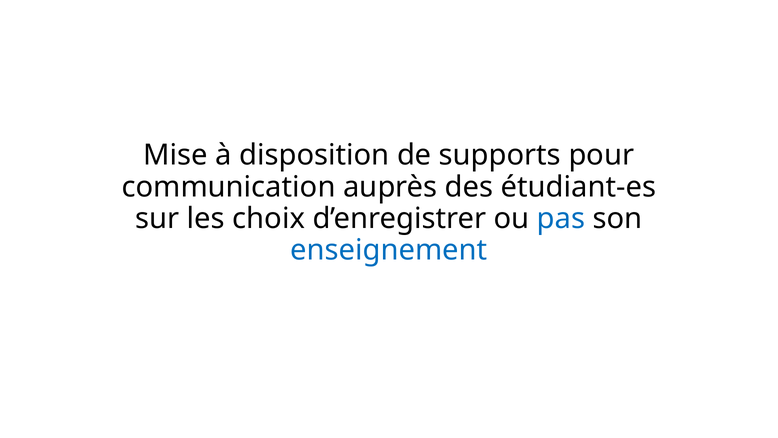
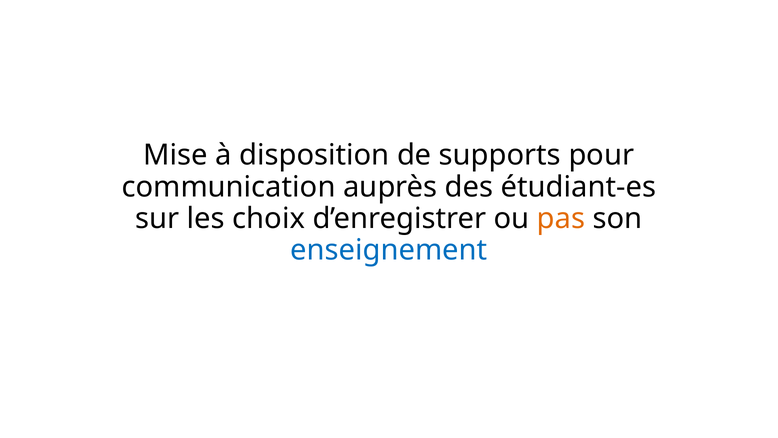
pas colour: blue -> orange (561, 218)
